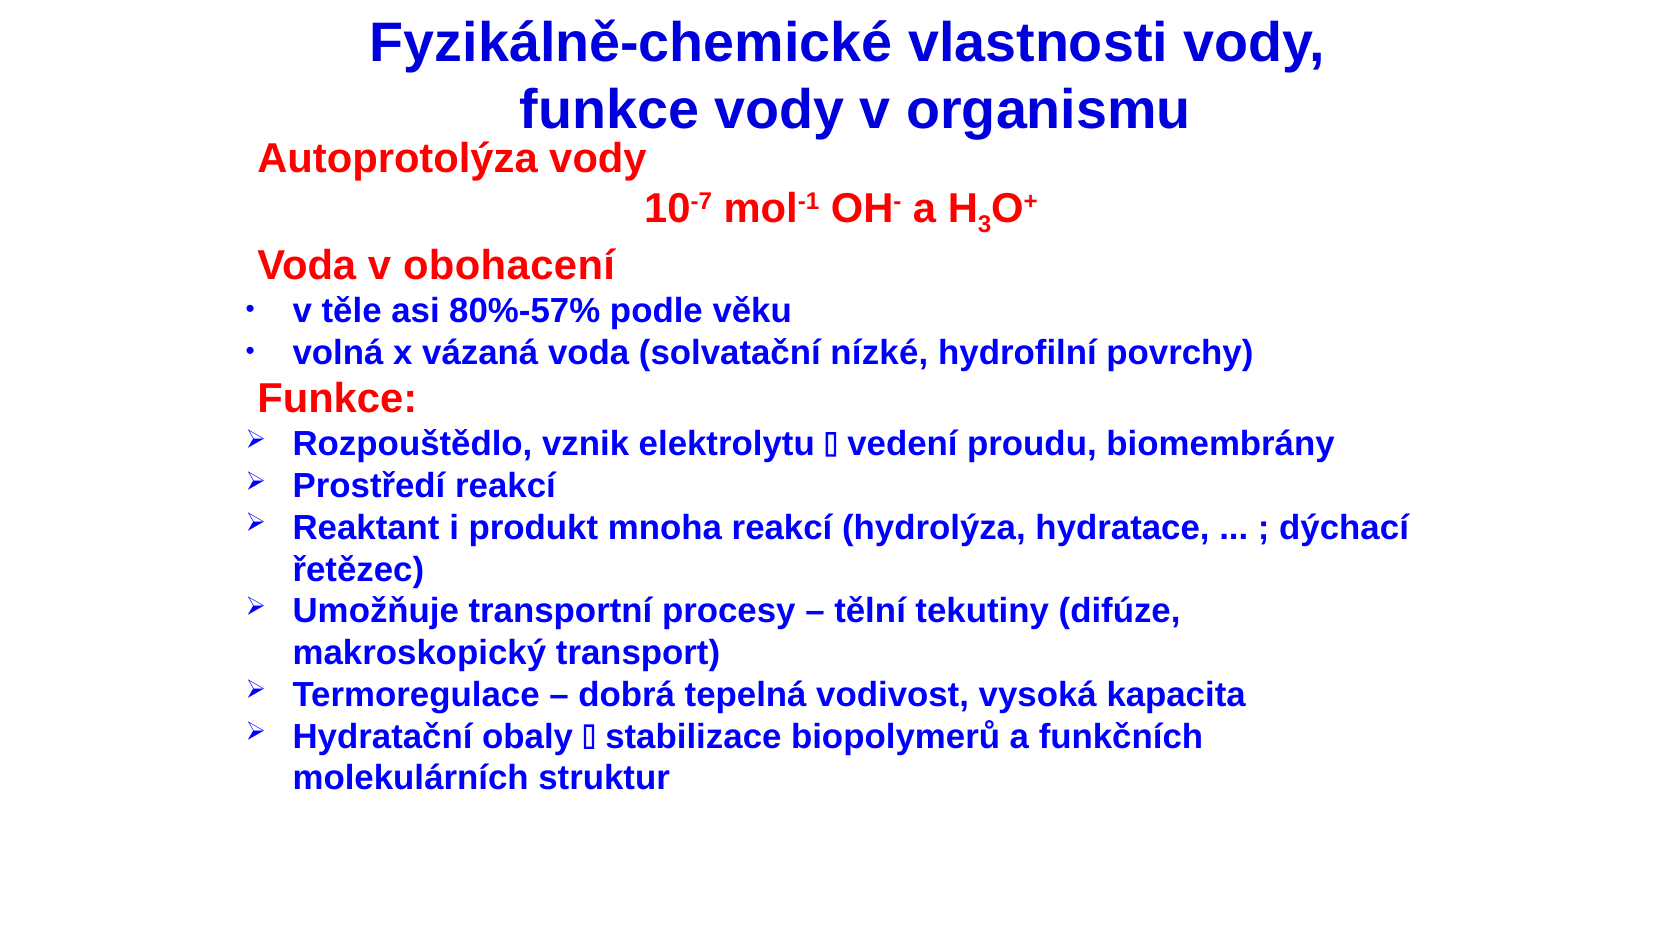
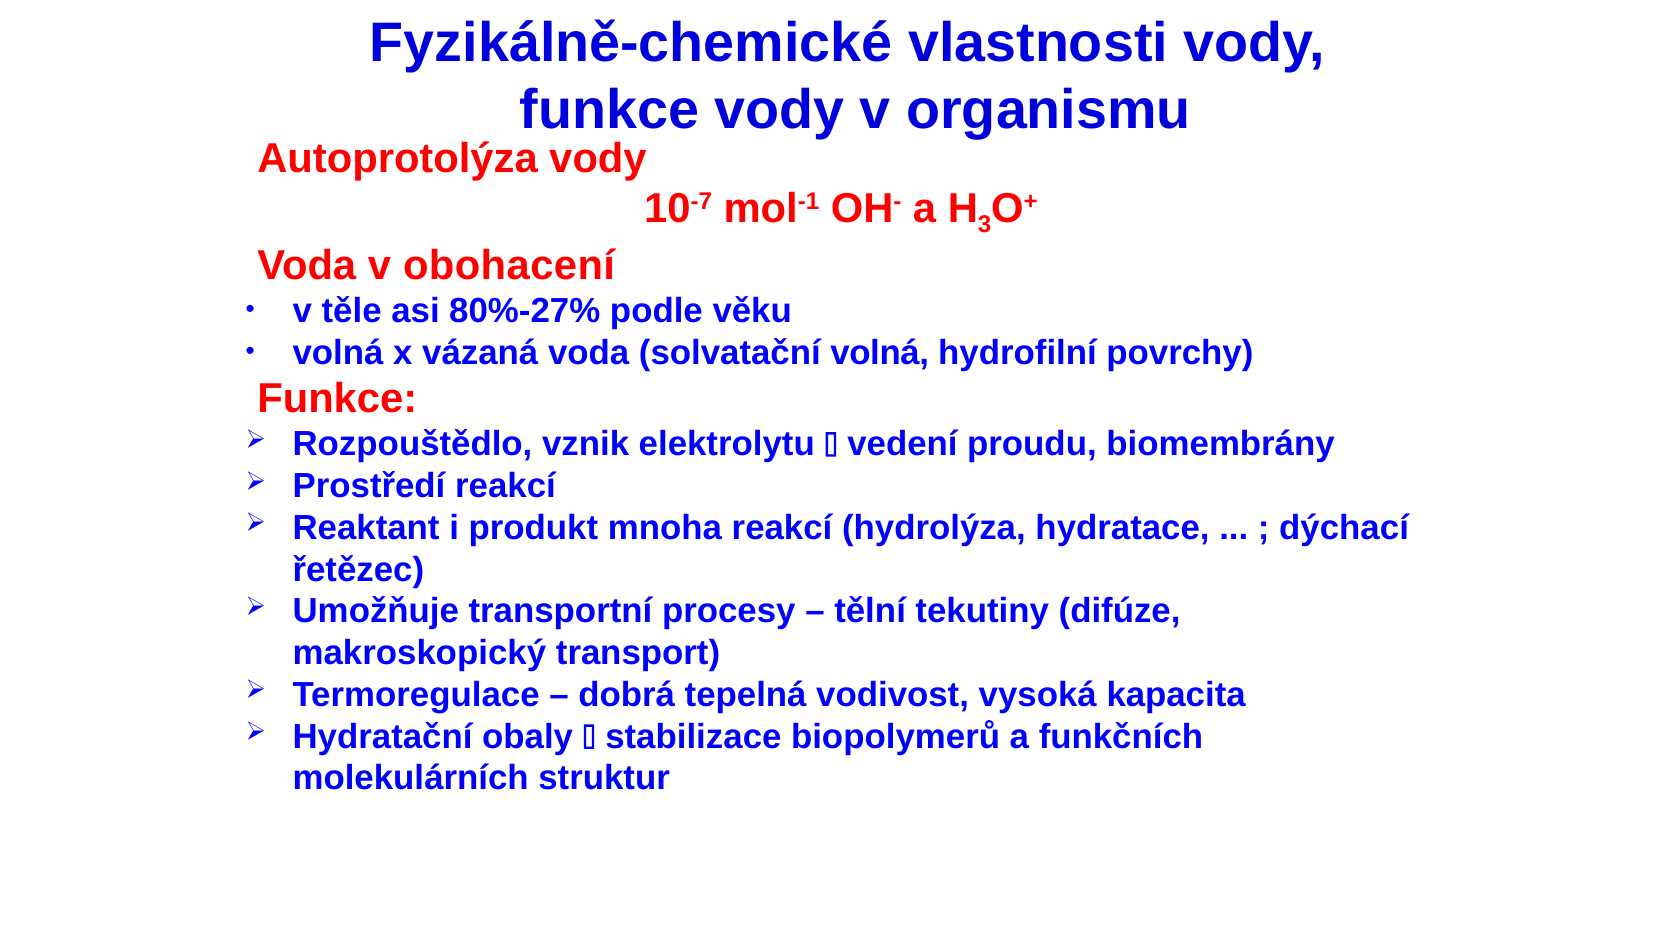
80%-57%: 80%-57% -> 80%-27% (525, 311)
solvatační nízké: nízké -> volná (880, 353)
